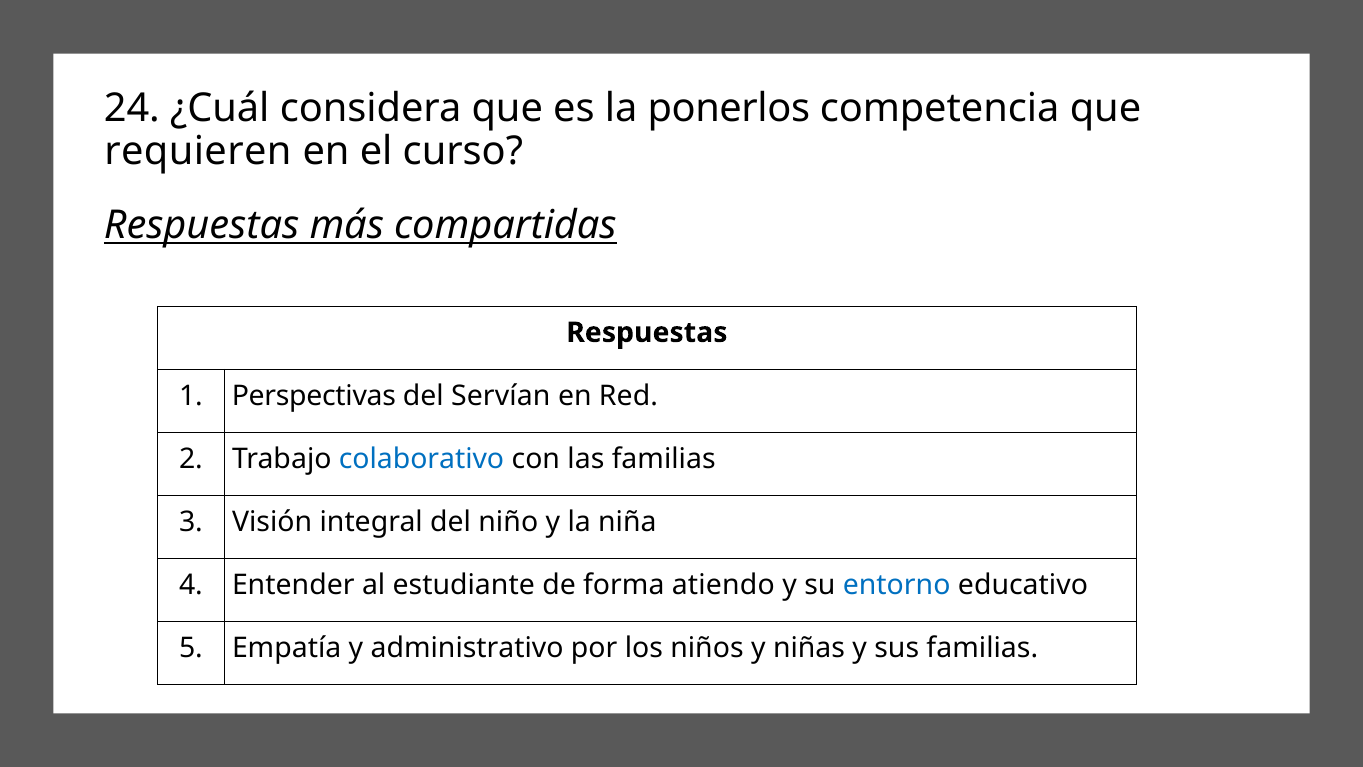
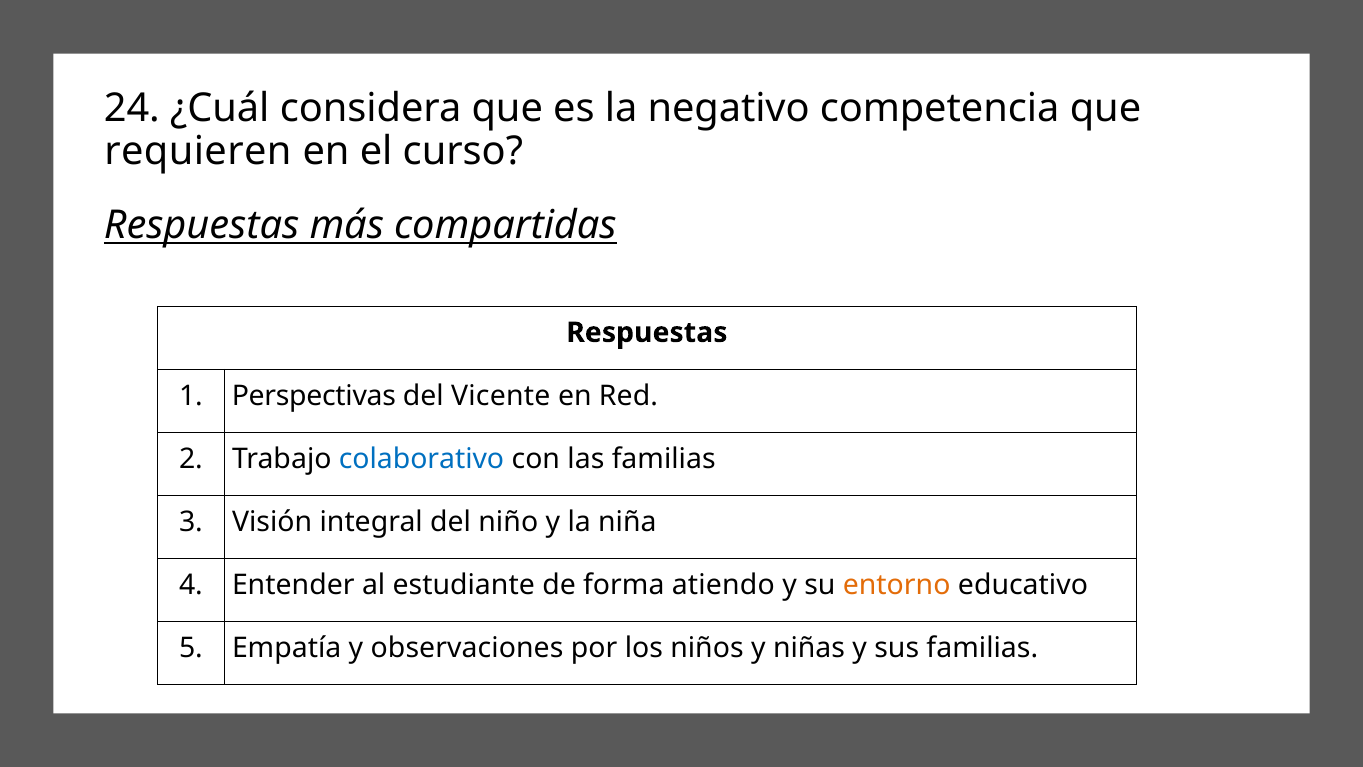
ponerlos: ponerlos -> negativo (729, 108)
Servían: Servían -> Vicente (501, 395)
entorno colour: blue -> orange (897, 585)
administrativo: administrativo -> observaciones (467, 648)
